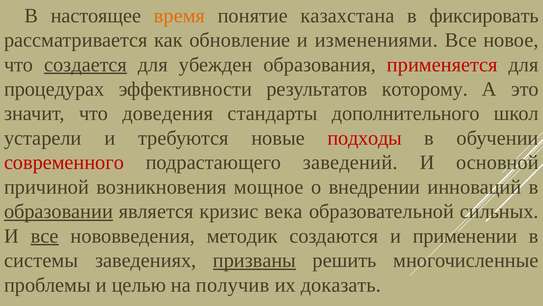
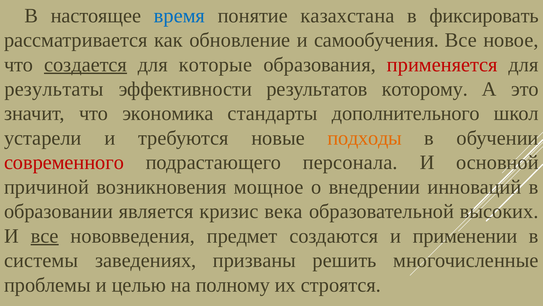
время colour: orange -> blue (179, 16)
изменениями: изменениями -> самообучения (377, 40)
убежден: убежден -> которые (216, 65)
процедурах: процедурах -> результаты (54, 89)
доведения: доведения -> экономика (168, 113)
подходы colour: red -> orange (365, 138)
заведений: заведений -> персонала (350, 162)
образовании underline: present -> none (58, 211)
сильных: сильных -> высоких (499, 211)
методик: методик -> предмет (242, 236)
призваны underline: present -> none (254, 260)
получив: получив -> полному (233, 284)
доказать: доказать -> строятся (341, 284)
